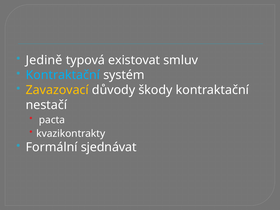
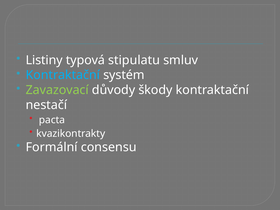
Jedině: Jedině -> Listiny (44, 60)
existovat: existovat -> stipulatu (134, 60)
Zavazovací colour: yellow -> light green (57, 90)
sjednávat: sjednávat -> consensu (109, 147)
